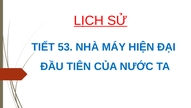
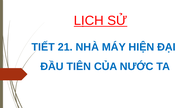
53: 53 -> 21 (65, 47)
